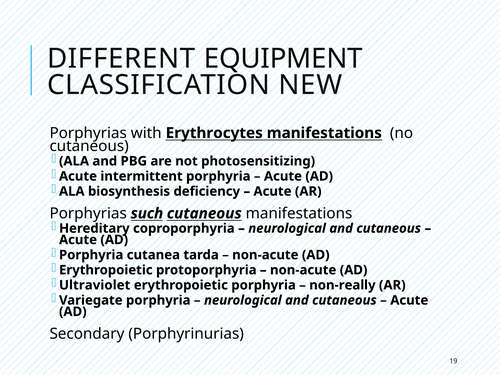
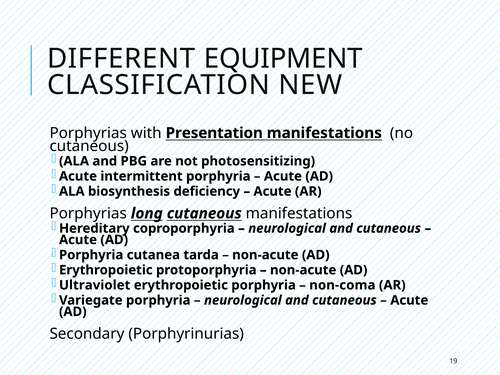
Erythrocytes: Erythrocytes -> Presentation (214, 133)
such: such -> long (147, 213)
non-really: non-really -> non-coma (342, 285)
